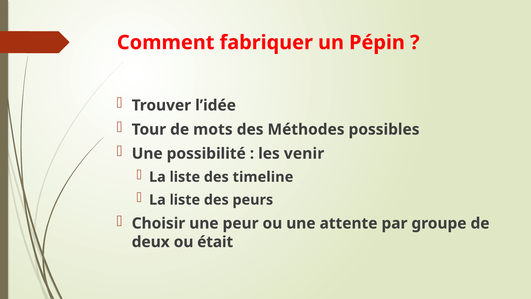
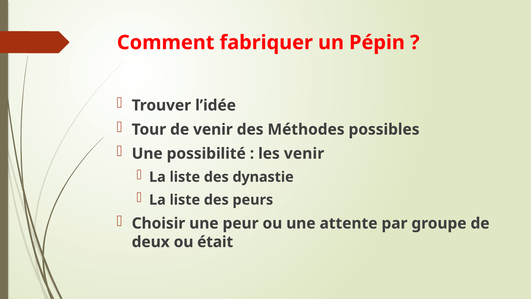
de mots: mots -> venir (213, 129)
timeline: timeline -> dynastie (263, 177)
